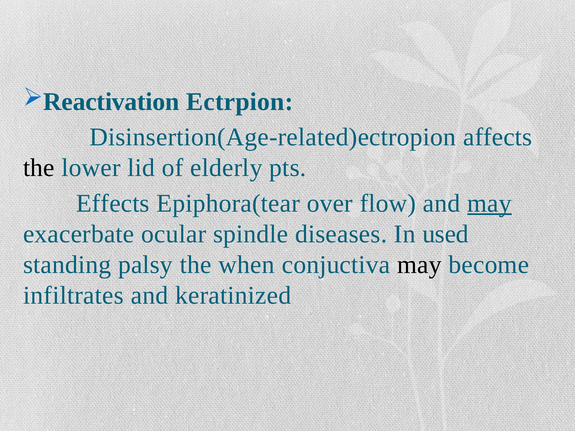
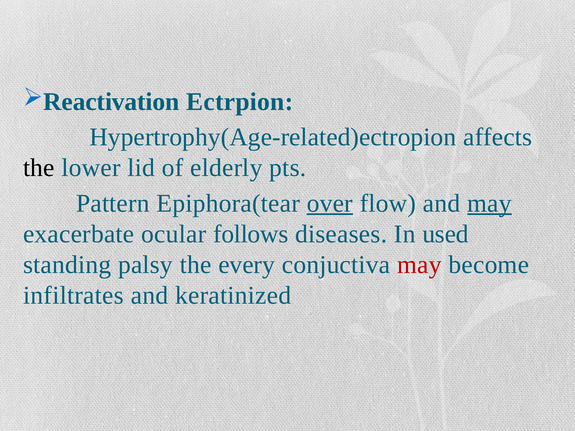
Disinsertion(Age-related)ectropion: Disinsertion(Age-related)ectropion -> Hypertrophy(Age-related)ectropion (273, 137)
Effects: Effects -> Pattern (113, 203)
over underline: none -> present (330, 203)
spindle: spindle -> follows (251, 234)
when: when -> every (247, 265)
may colour: black -> red (419, 265)
